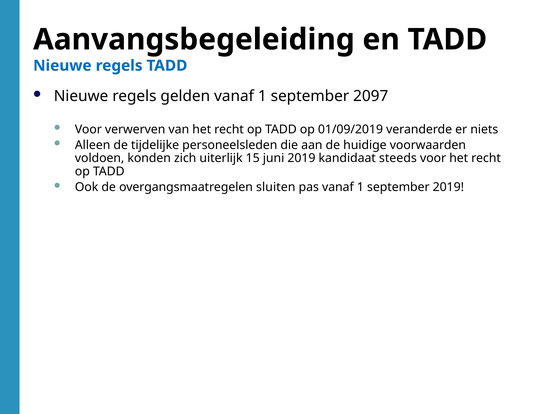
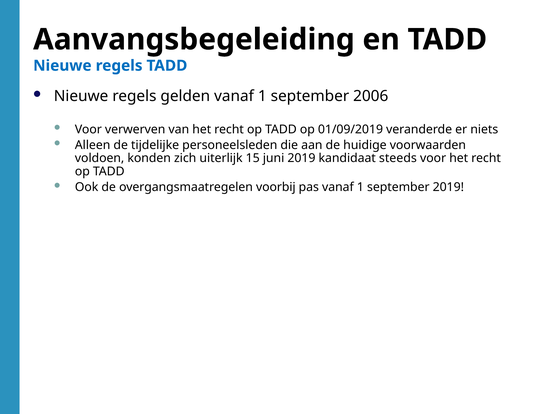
2097: 2097 -> 2006 (371, 96)
sluiten: sluiten -> voorbij (276, 187)
